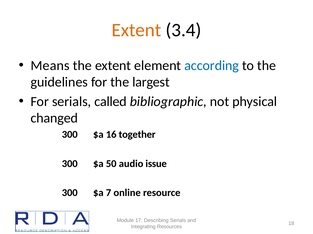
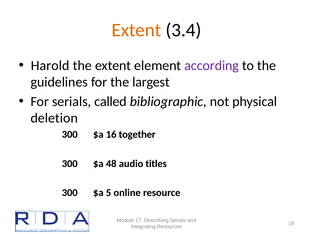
Means: Means -> Harold (50, 66)
according colour: blue -> purple (212, 66)
changed: changed -> deletion (54, 119)
50: 50 -> 48 (111, 164)
issue: issue -> titles (156, 164)
7: 7 -> 5 (109, 193)
